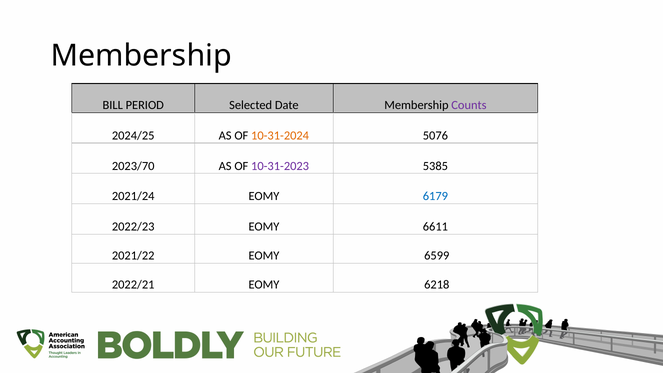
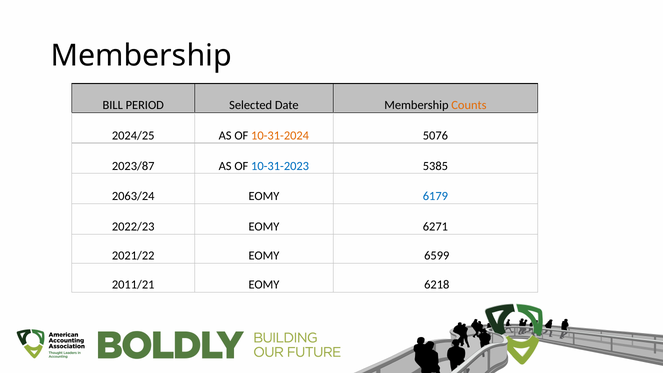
Counts colour: purple -> orange (469, 105)
2023/70: 2023/70 -> 2023/87 (133, 166)
10-31-2023 colour: purple -> blue (280, 166)
2021/24: 2021/24 -> 2063/24 (133, 196)
6611: 6611 -> 6271 (435, 227)
2022/21: 2022/21 -> 2011/21 (133, 285)
